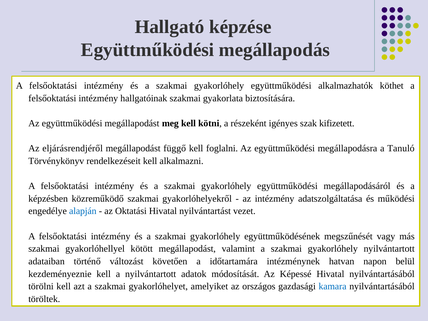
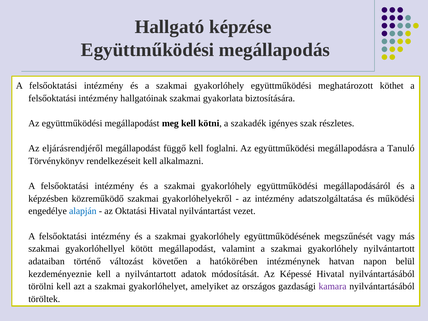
alkalmazhatók: alkalmazhatók -> meghatározott (346, 86)
részeként: részeként -> szakadék (248, 123)
kifizetett: kifizetett -> részletes (337, 123)
időtartamára: időtartamára -> hatókörében (234, 261)
kamara colour: blue -> purple (333, 286)
